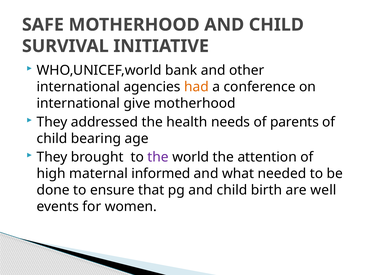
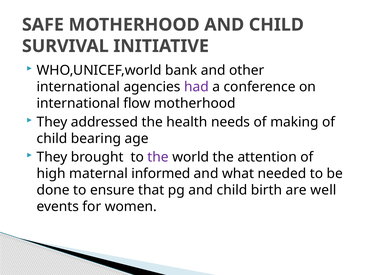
had colour: orange -> purple (196, 87)
give: give -> flow (137, 104)
parents: parents -> making (294, 122)
